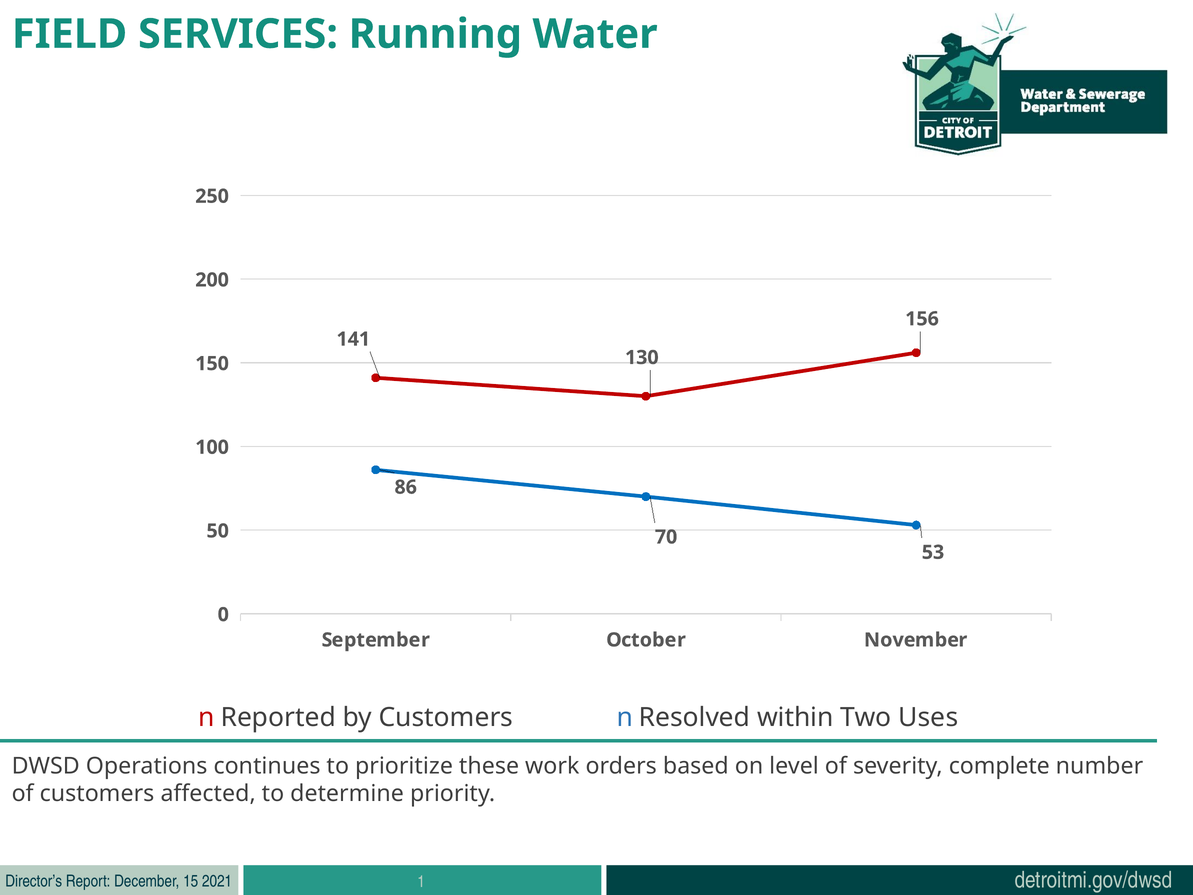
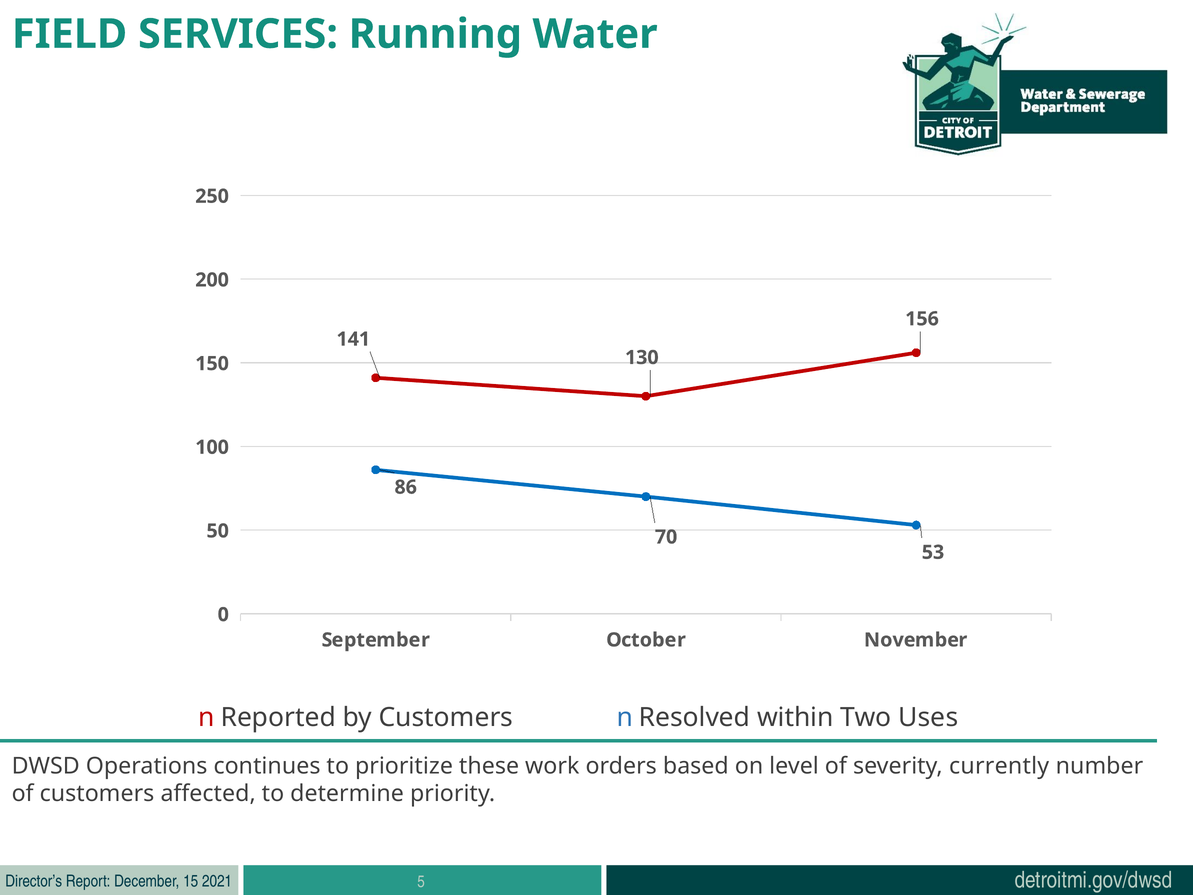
complete: complete -> currently (999, 766)
1: 1 -> 5 (421, 881)
